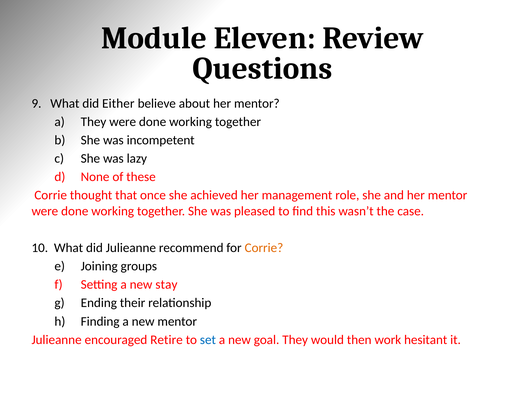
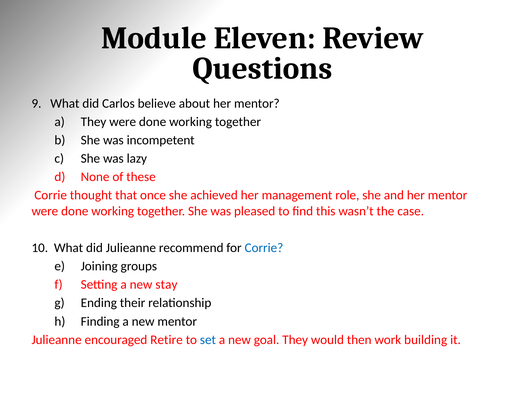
Either: Either -> Carlos (118, 103)
Corrie colour: orange -> blue (264, 248)
hesitant: hesitant -> building (426, 340)
